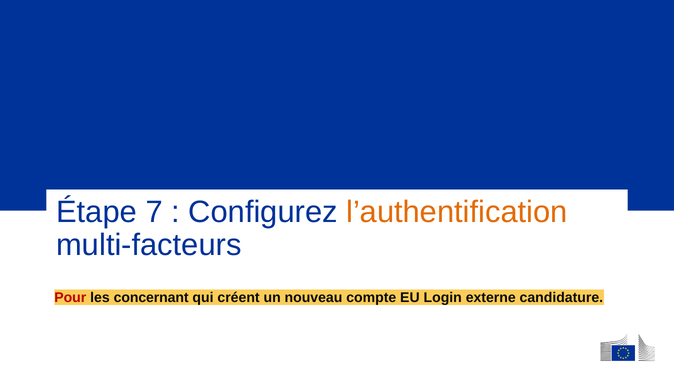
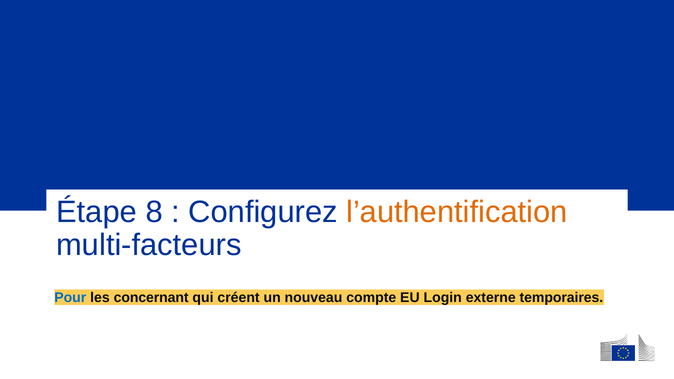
7: 7 -> 8 (154, 212)
Pour colour: red -> blue (70, 298)
candidature: candidature -> temporaires (561, 298)
